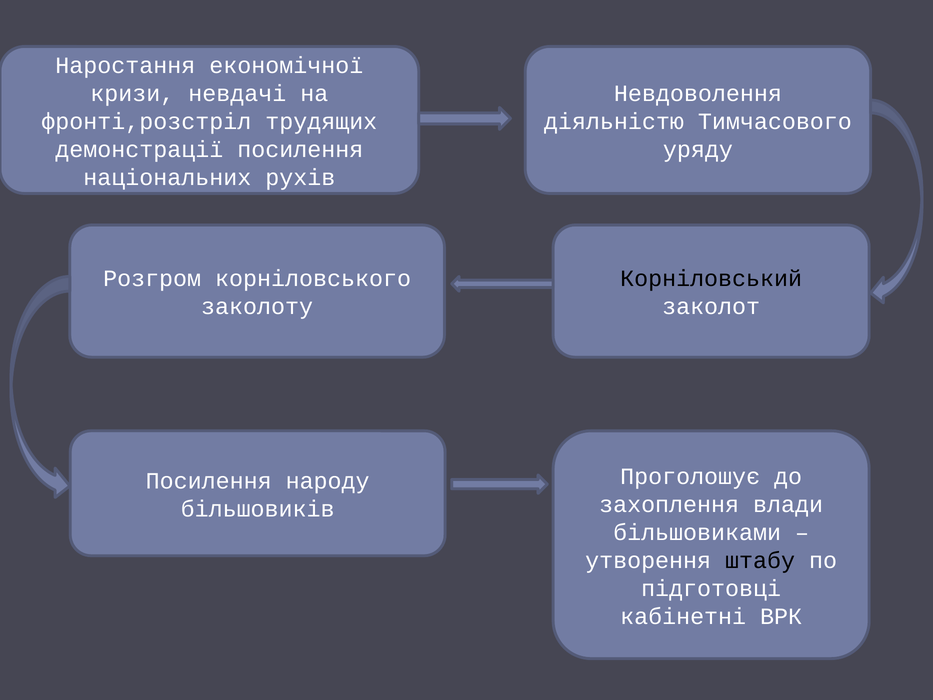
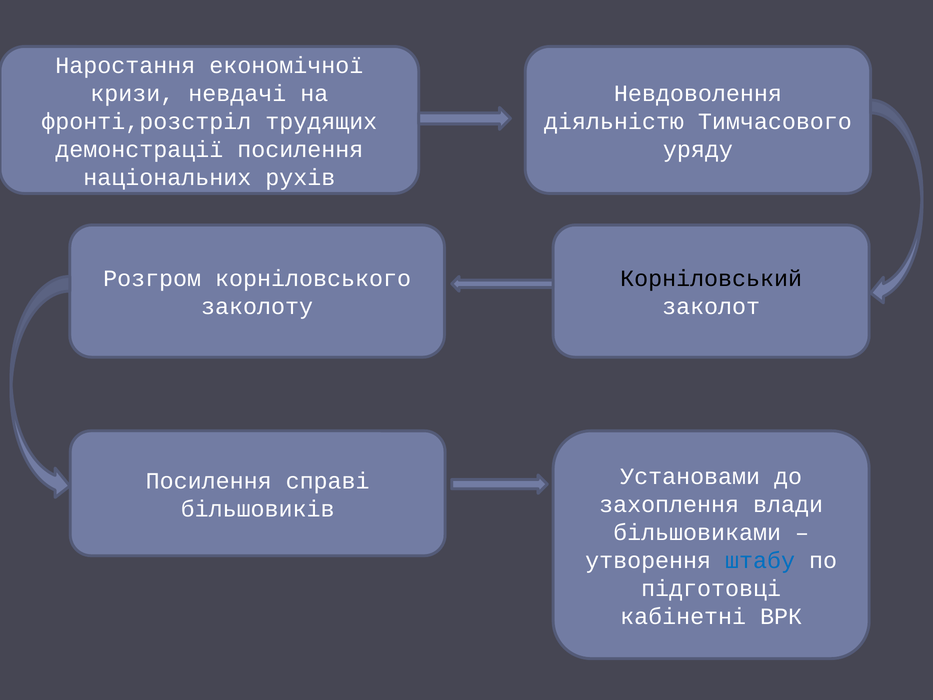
Проголошує: Проголошує -> Установами (690, 476)
народу: народу -> справі (328, 481)
штабу colour: black -> blue (760, 560)
